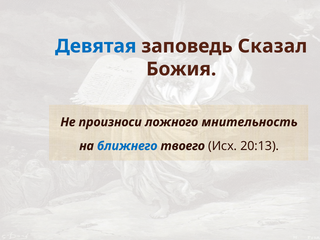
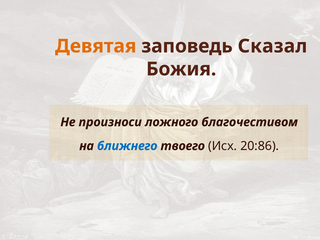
Девятая colour: blue -> orange (96, 46)
мнительность: мнительность -> благочестивом (250, 122)
20:13: 20:13 -> 20:86 (260, 146)
